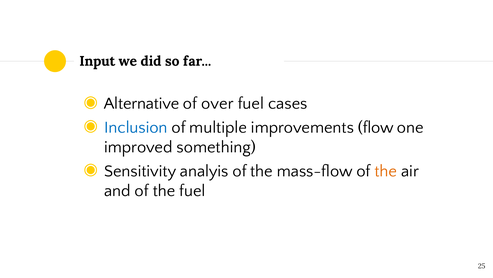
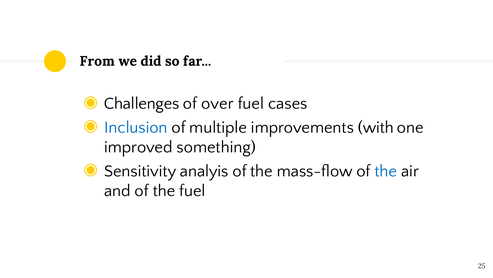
Input: Input -> From (97, 61)
Alternative: Alternative -> Challenges (142, 103)
flow: flow -> with (376, 127)
the colour: orange -> blue (386, 170)
